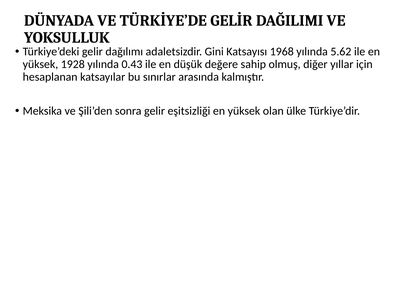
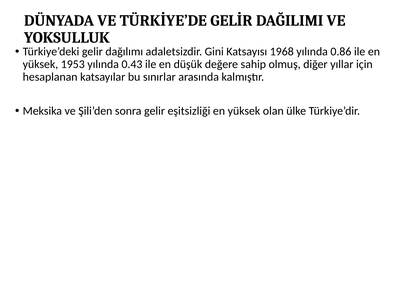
5.62: 5.62 -> 0.86 (341, 52)
1928: 1928 -> 1953 (73, 64)
